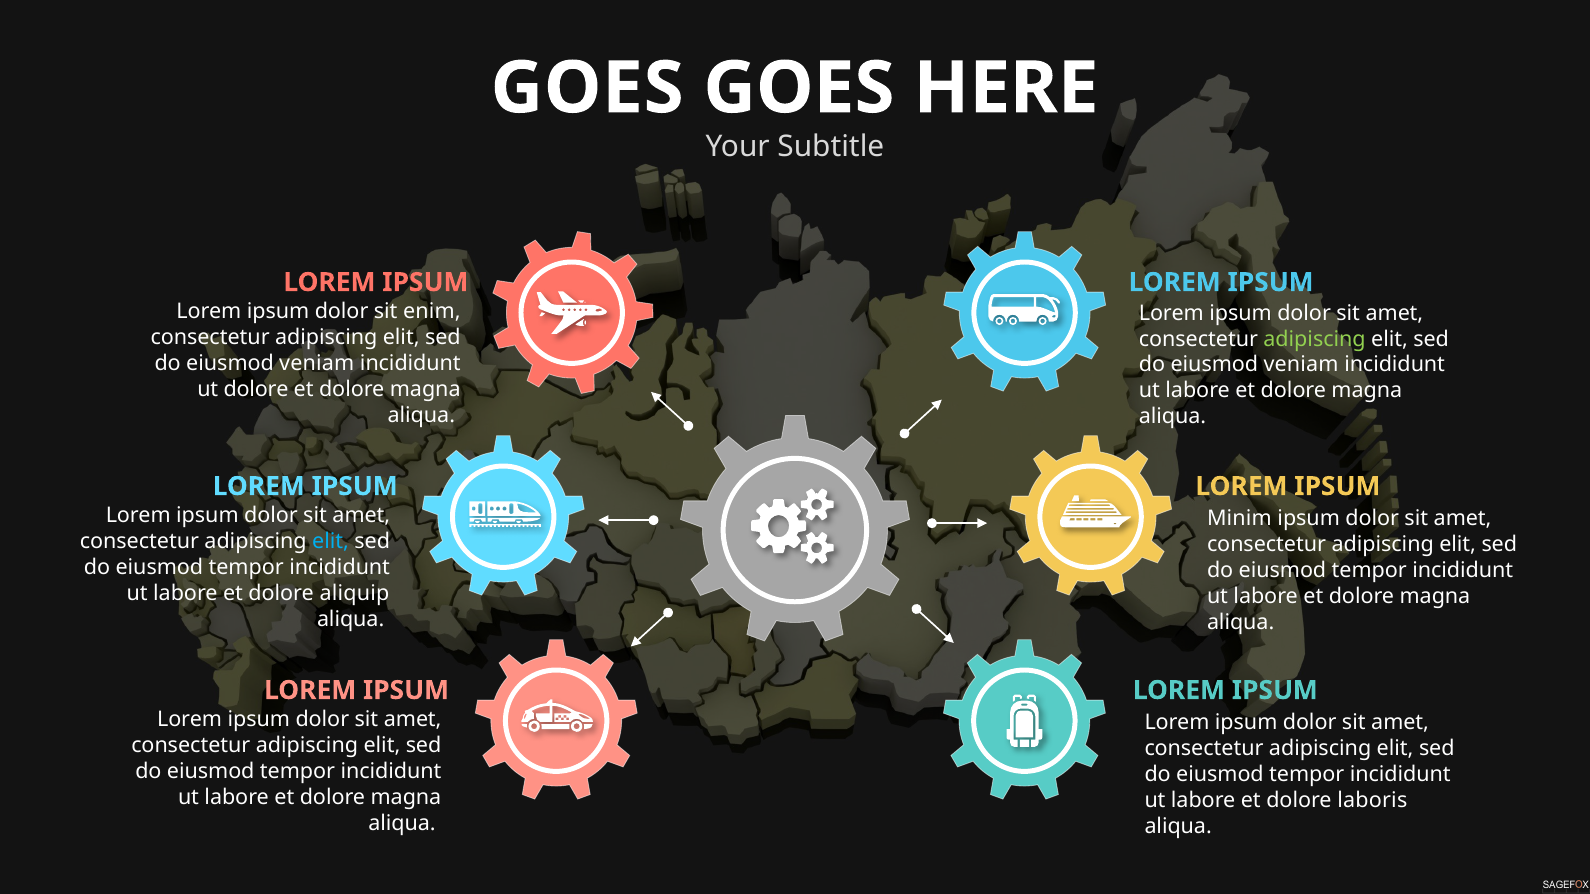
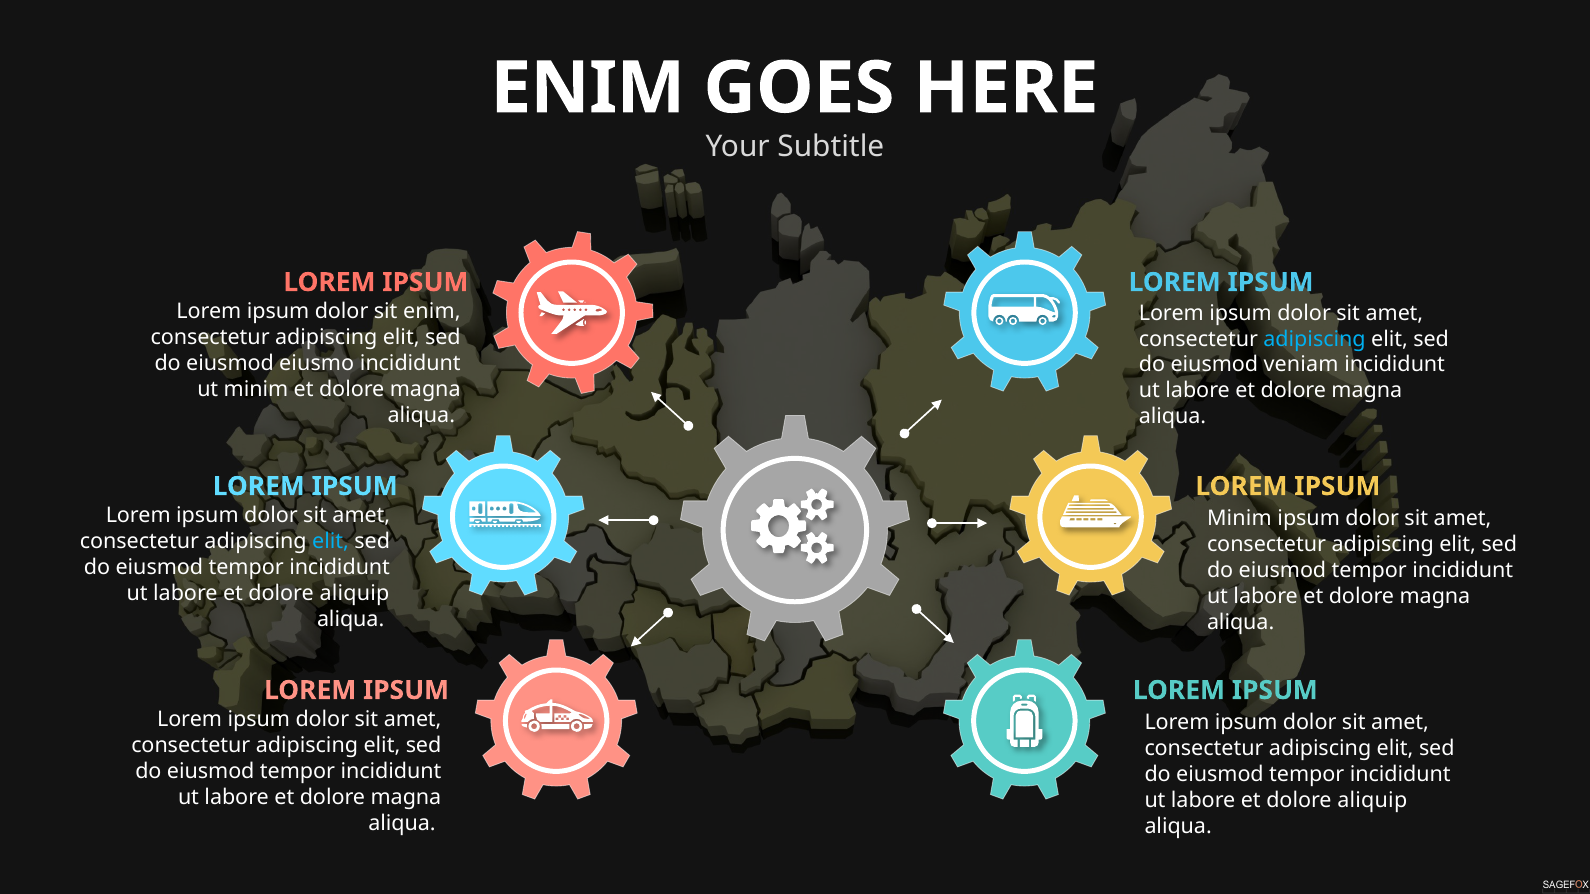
GOES: GOES -> ENIM (588, 88)
adipiscing colour: light green -> light blue (1315, 339)
veniam: veniam -> eiusmo (317, 364)
ut dolore: dolore -> minim (256, 389)
laboris: laboris -> aliquip (1372, 800)
